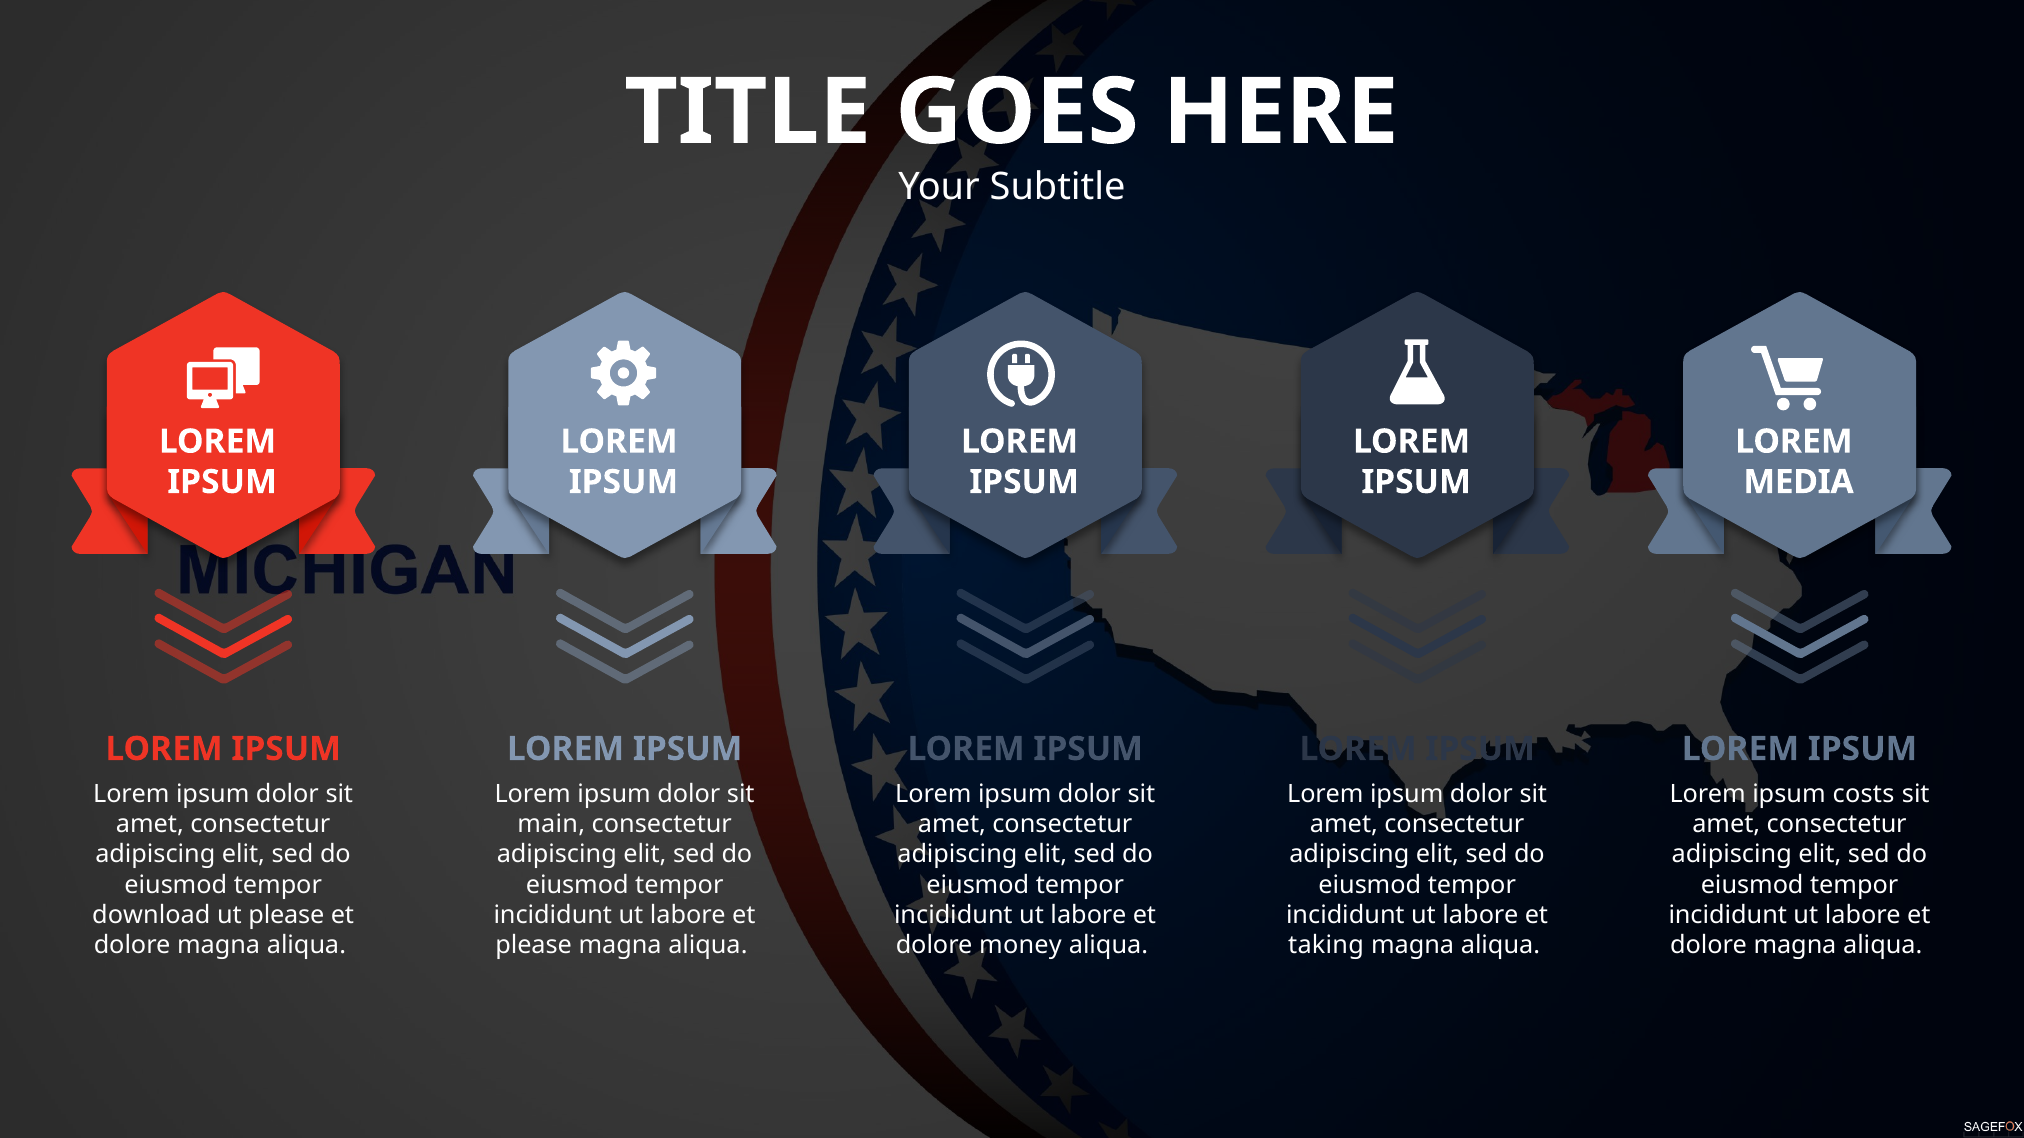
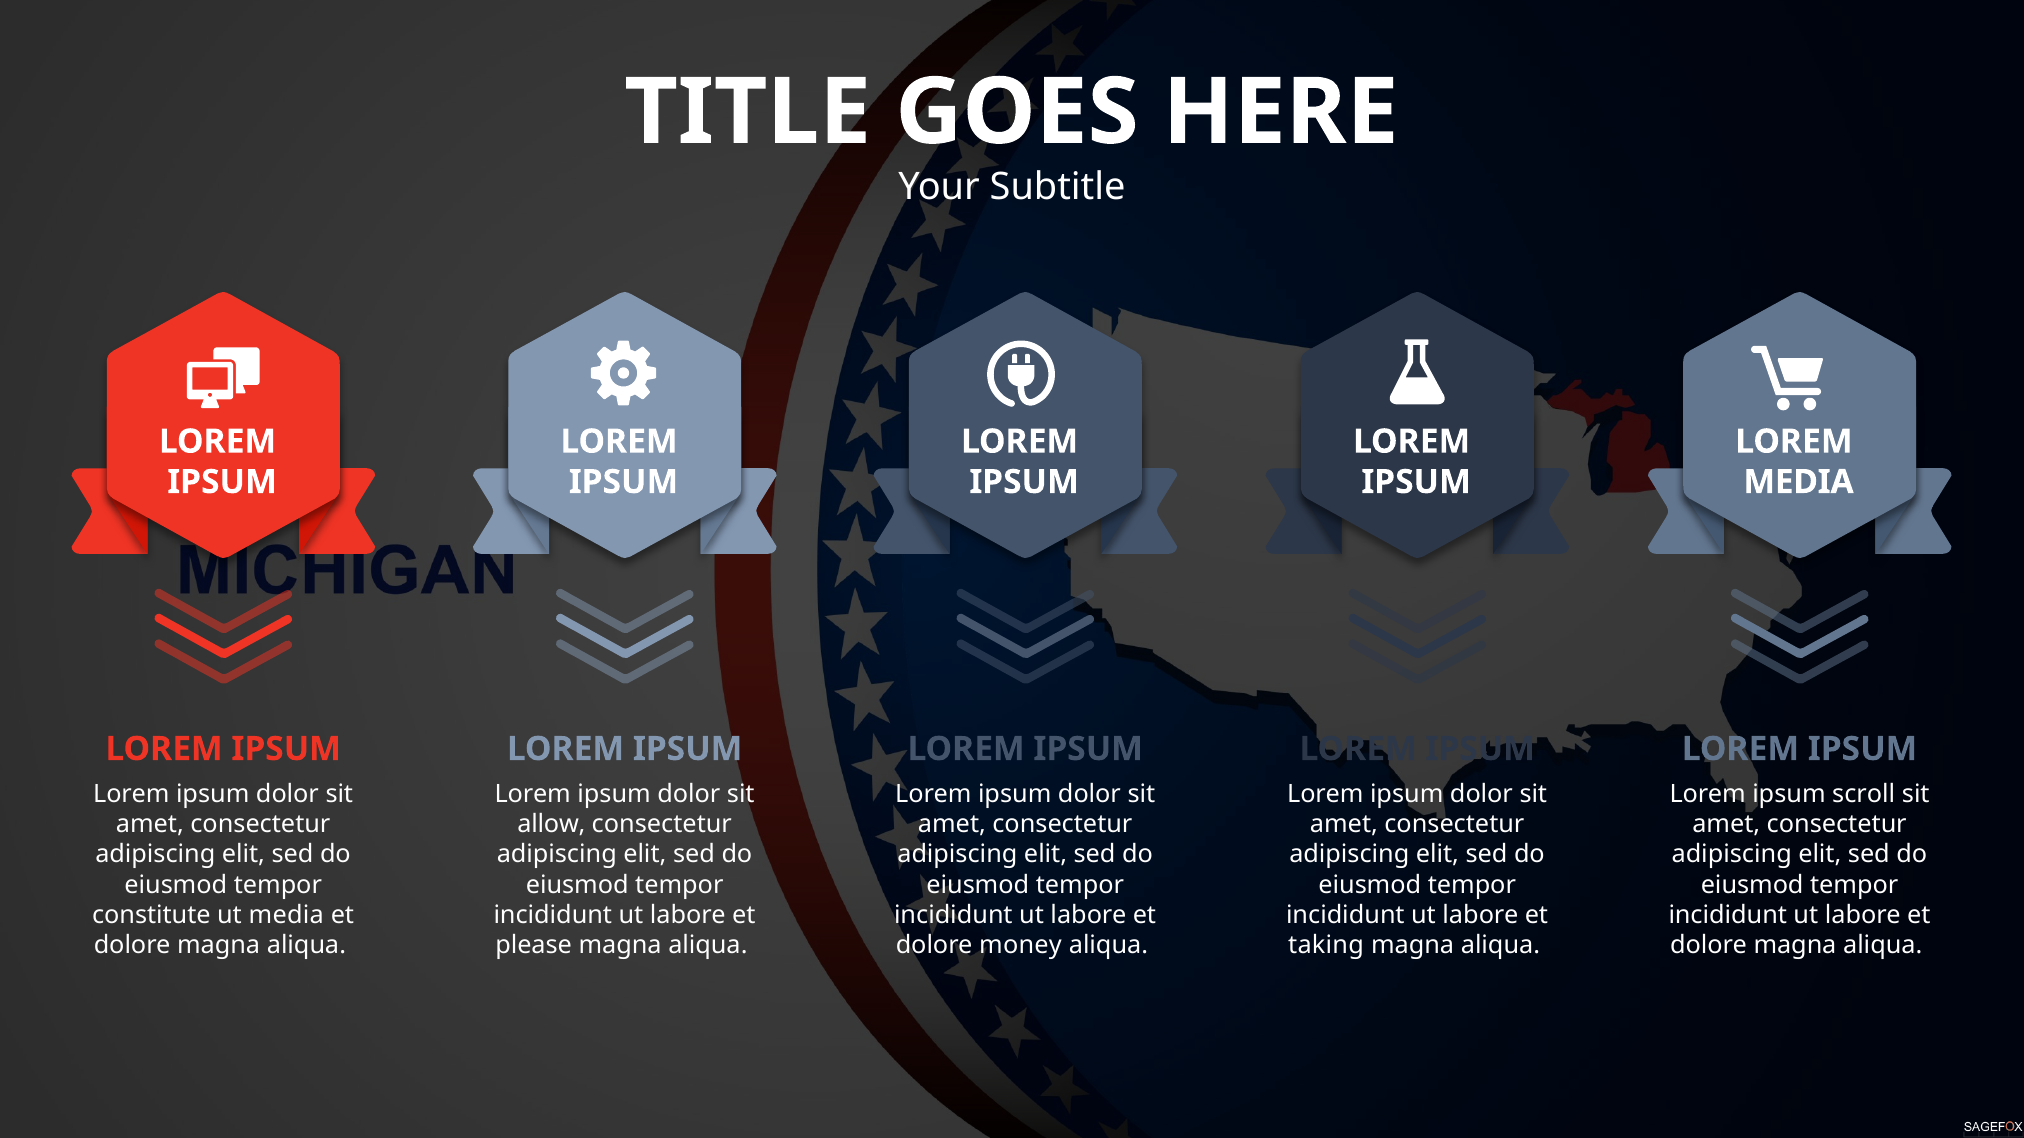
costs: costs -> scroll (1864, 794)
main: main -> allow (551, 825)
download: download -> constitute (151, 916)
ut please: please -> media (286, 916)
